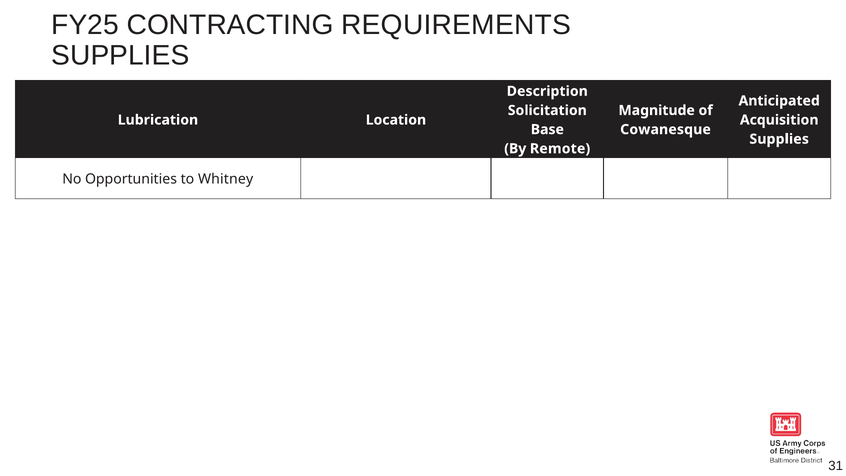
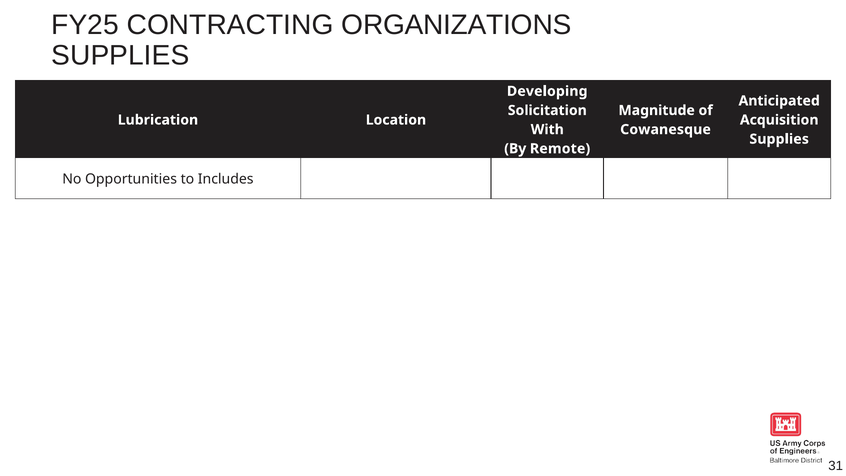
REQUIREMENTS: REQUIREMENTS -> ORGANIZATIONS (456, 25)
Description: Description -> Developing (547, 91)
Base: Base -> With (547, 129)
Whitney: Whitney -> Includes (226, 179)
